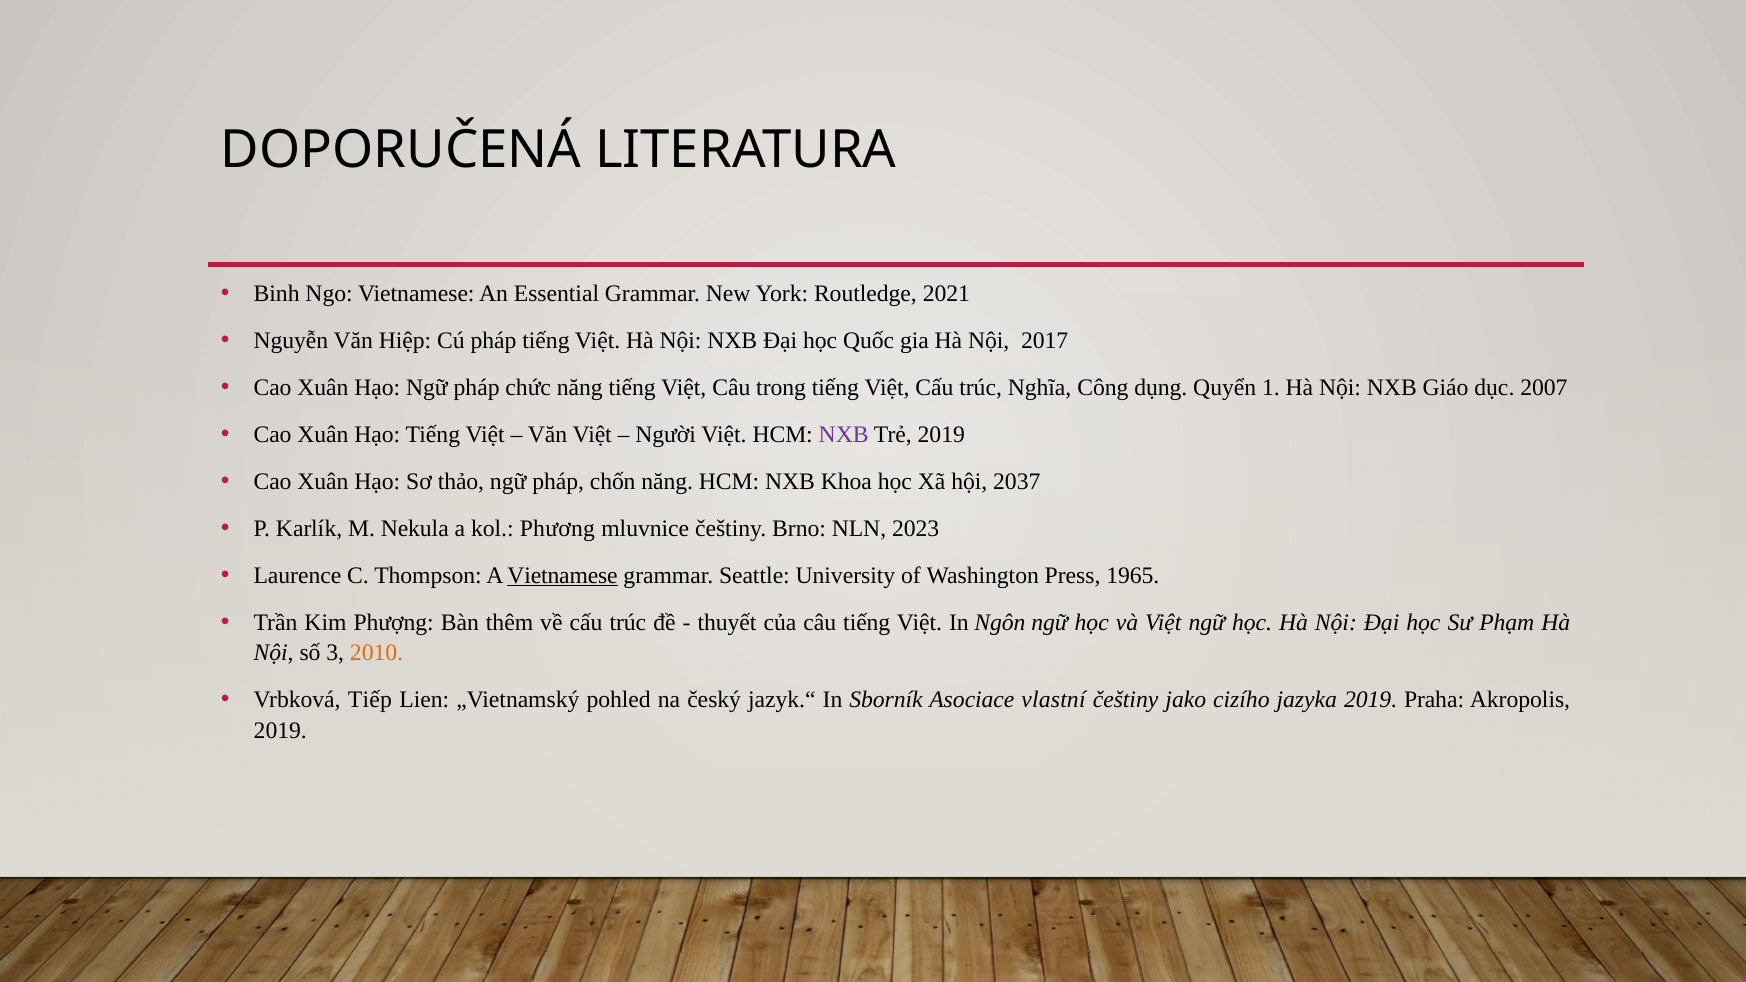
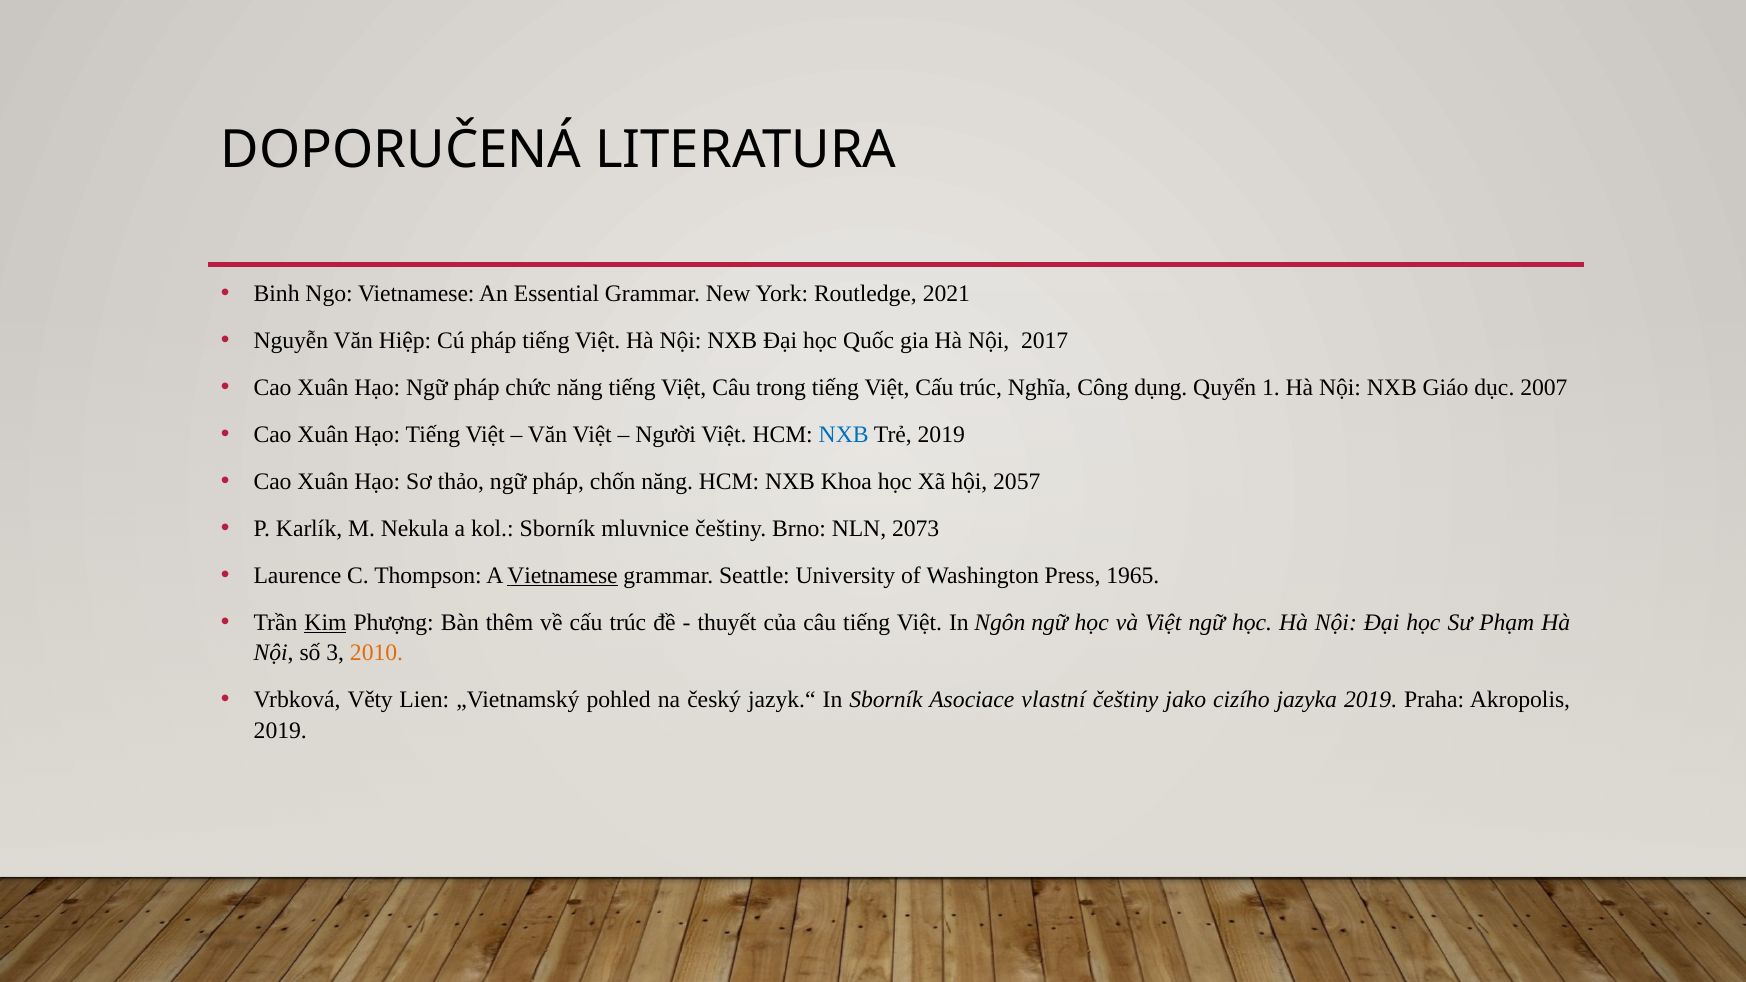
NXB colour: purple -> blue (844, 434)
2037: 2037 -> 2057 (1017, 481)
kol Phương: Phương -> Sborník (557, 528)
2023: 2023 -> 2073 (916, 528)
Kim underline: none -> present (325, 622)
Tiếp: Tiếp -> Věty (370, 700)
